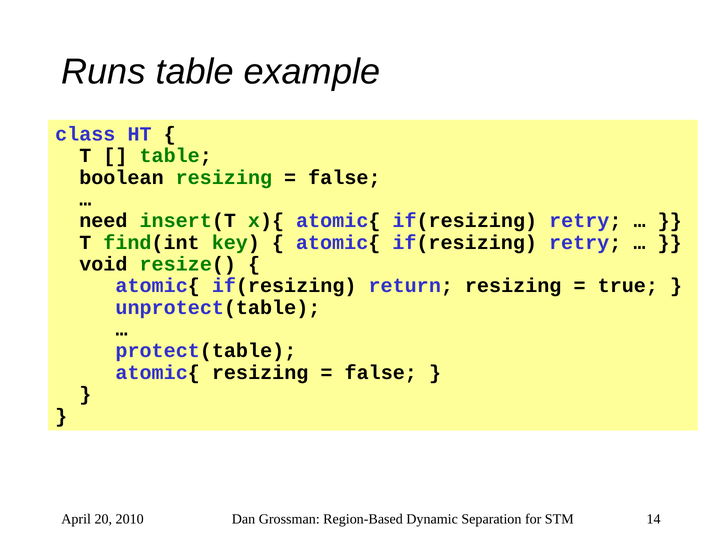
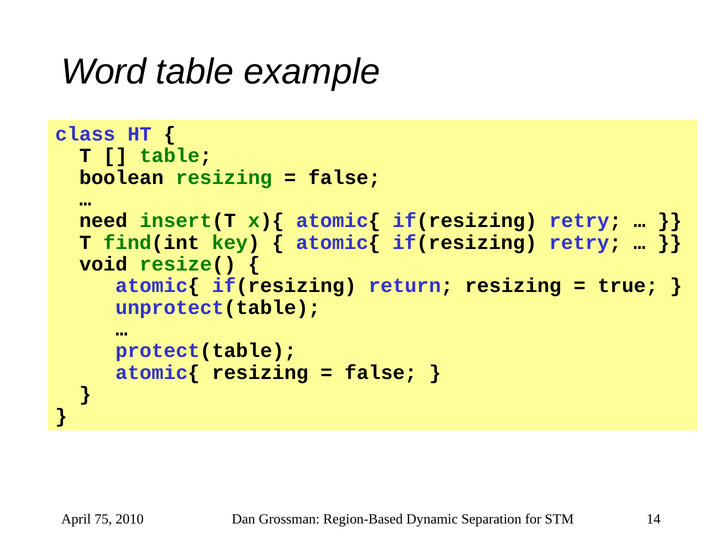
Runs: Runs -> Word (104, 72)
20: 20 -> 75 (103, 518)
